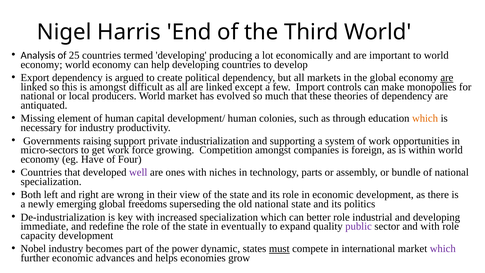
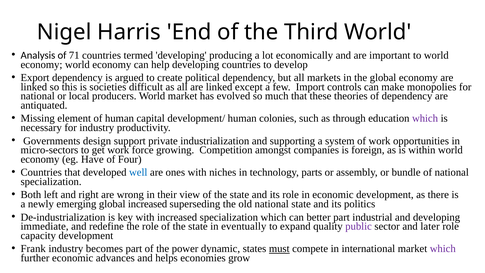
25: 25 -> 71 (74, 55)
are underline: present -> none (447, 78)
is amongst: amongst -> societies (108, 87)
which colour: orange -> purple (425, 118)
raising: raising -> design (97, 141)
well colour: purple -> blue (138, 172)
global freedoms: freedoms -> increased (148, 204)
better role: role -> part (342, 217)
and with: with -> later (430, 226)
Nobel: Nobel -> Frank (33, 249)
